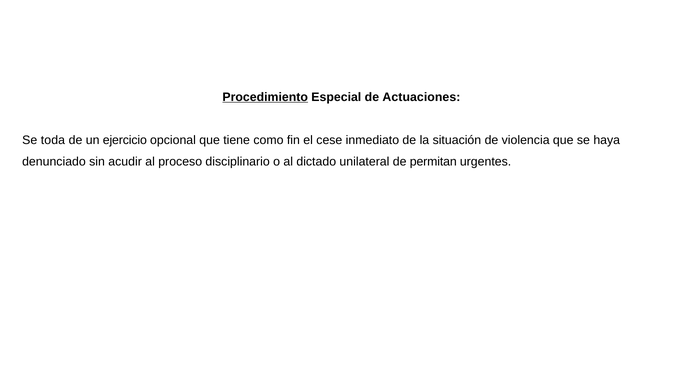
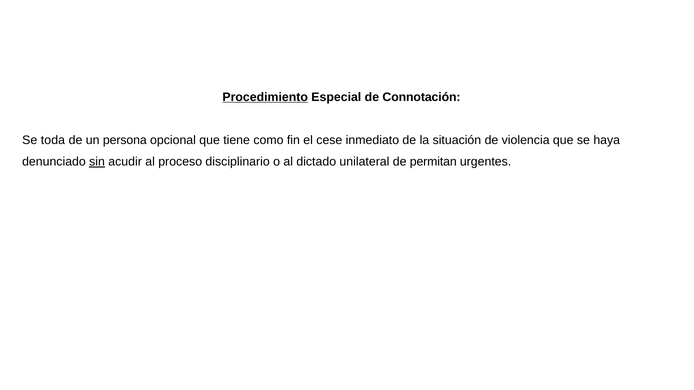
Actuaciones: Actuaciones -> Connotación (422, 97)
ejercicio: ejercicio -> persona (125, 140)
sin underline: none -> present (97, 162)
